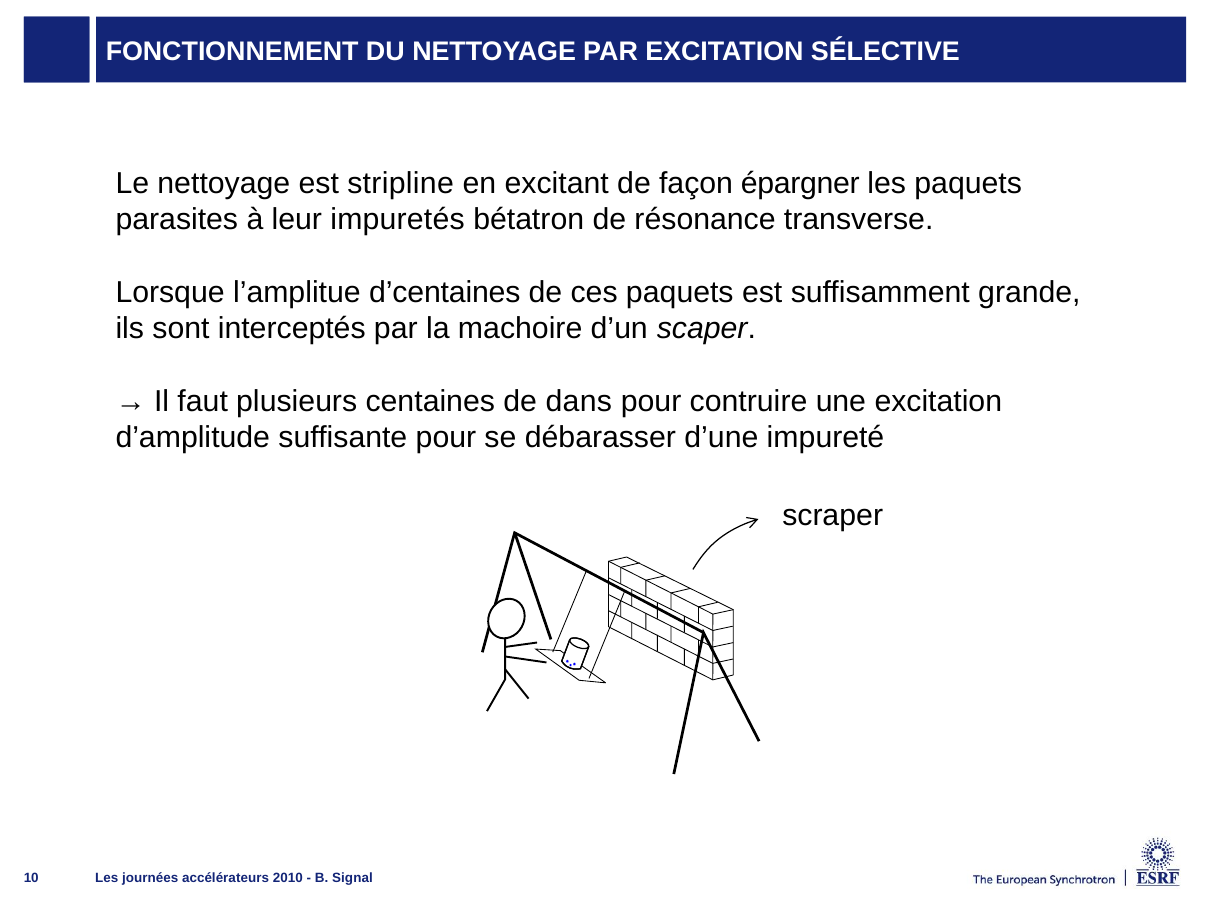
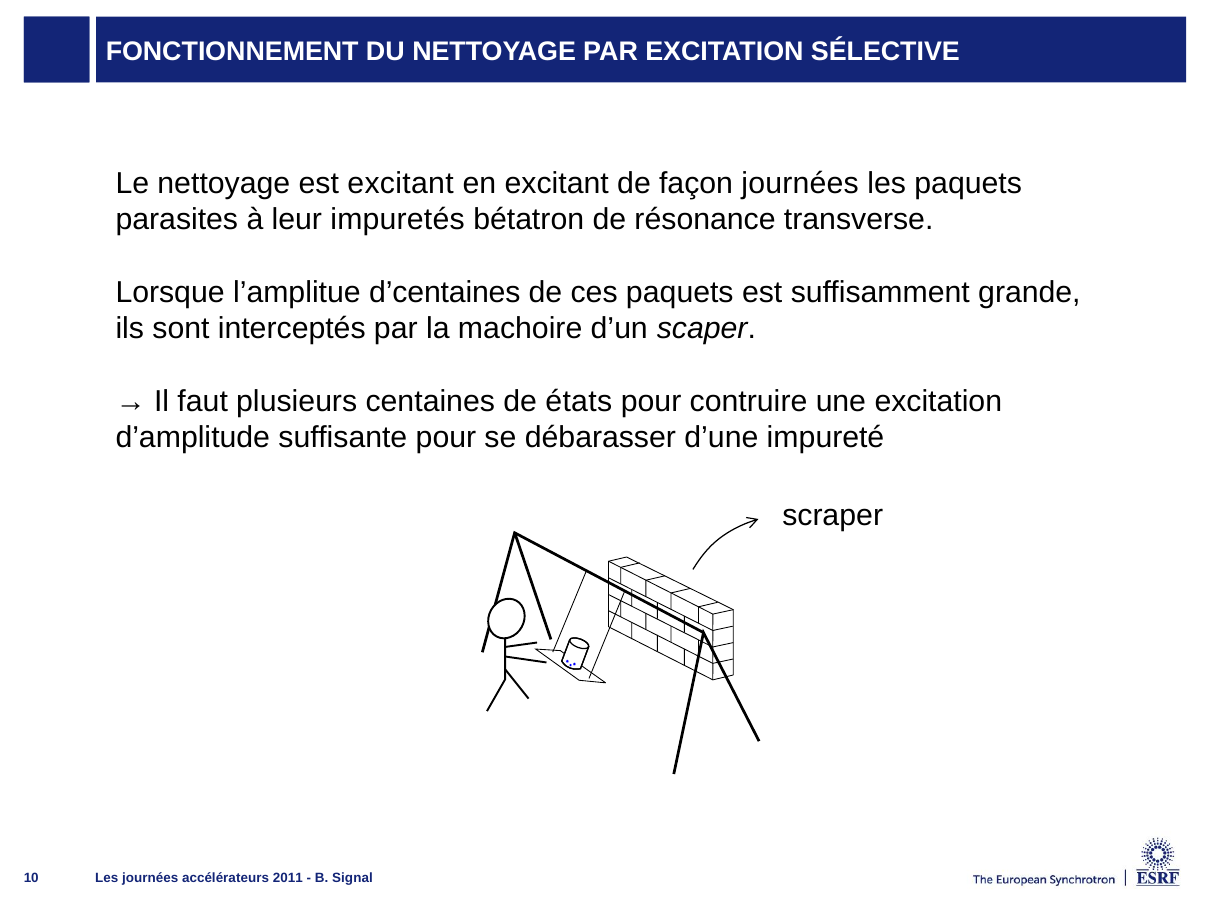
est stripline: stripline -> excitant (401, 184)
façon épargner: épargner -> journées (800, 184)
dans: dans -> états (579, 402)
2010: 2010 -> 2011 (288, 879)
